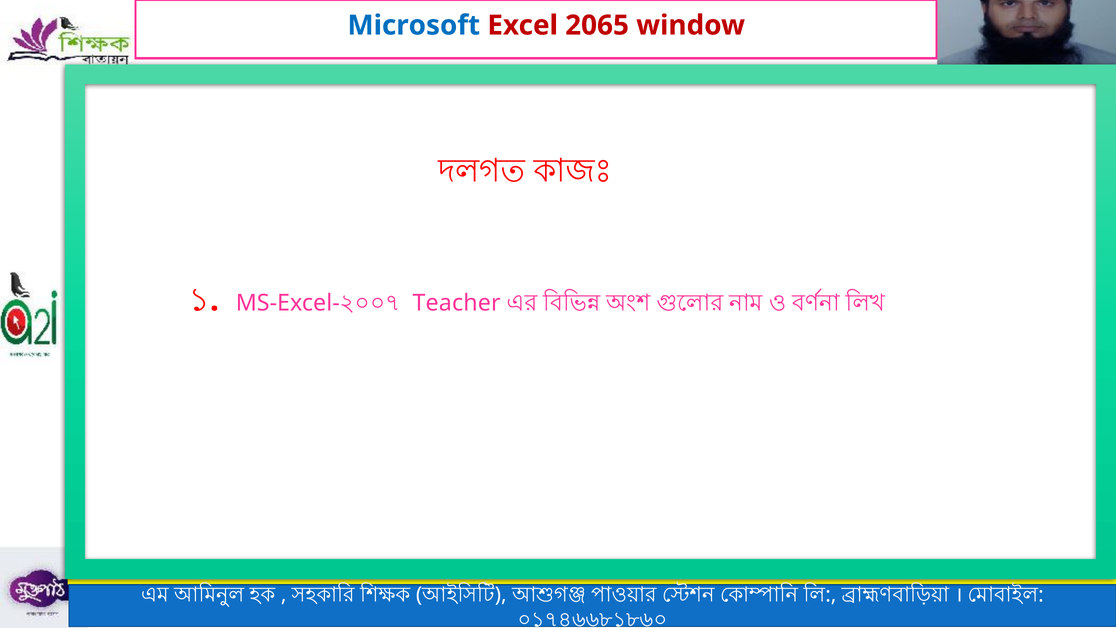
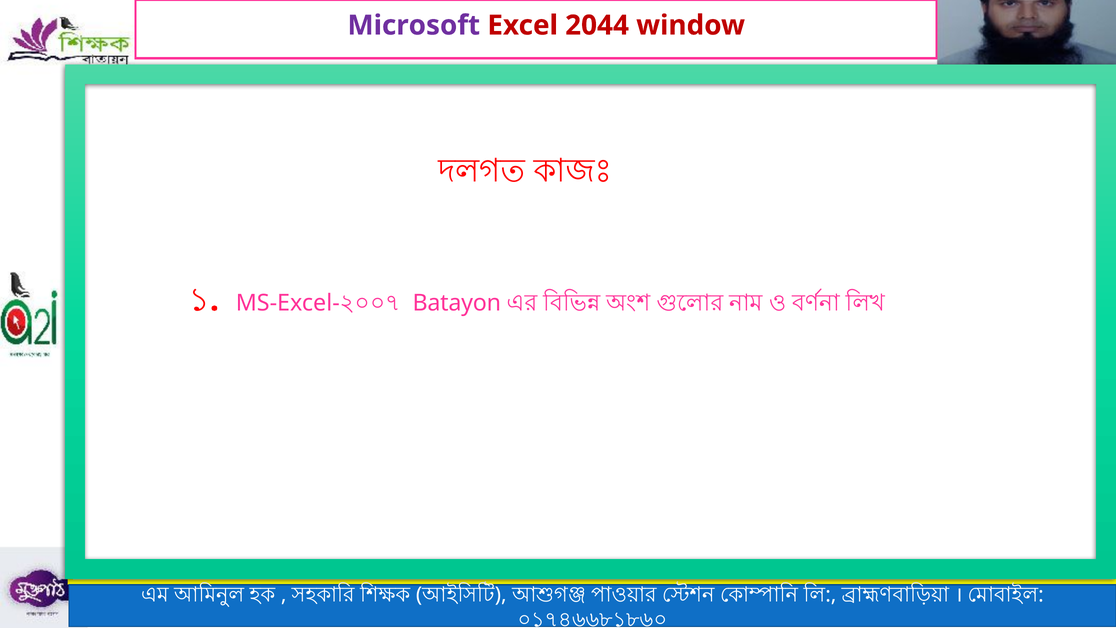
Microsoft colour: blue -> purple (414, 25)
2065: 2065 -> 2044 (597, 25)
Teacher: Teacher -> Batayon (457, 303)
